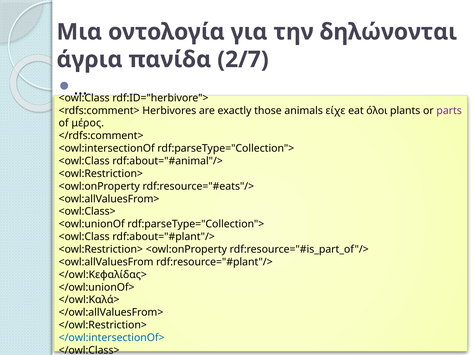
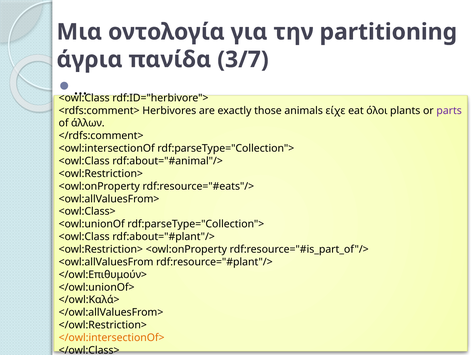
δηλώνονται: δηλώνονται -> partitioning (388, 32)
2/7: 2/7 -> 3/7 (243, 60)
μέρος: μέρος -> άλλων (88, 123)
</owl:Κεφαλίδας>: </owl:Κεφαλίδας> -> </owl:Επιθυμούν> (103, 274)
</owl:intersectionOf> colour: blue -> orange (112, 337)
